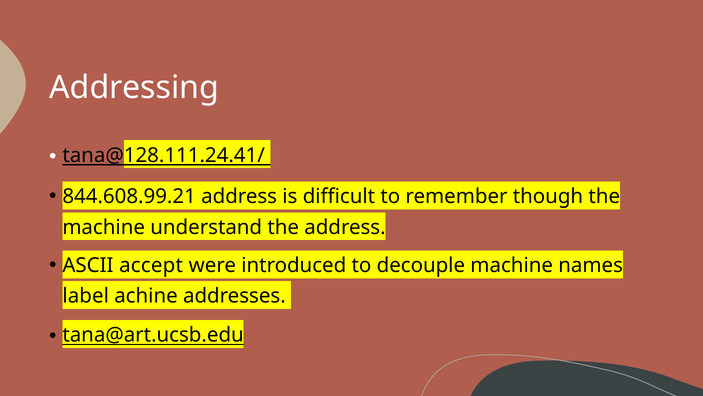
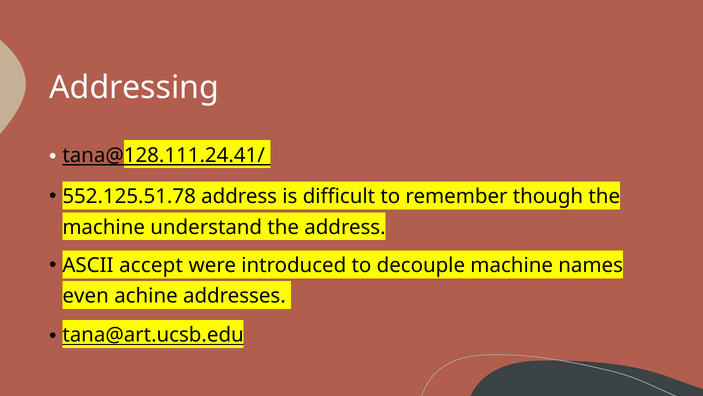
844.608.99.21: 844.608.99.21 -> 552.125.51.78 (129, 196)
label: label -> even (86, 296)
